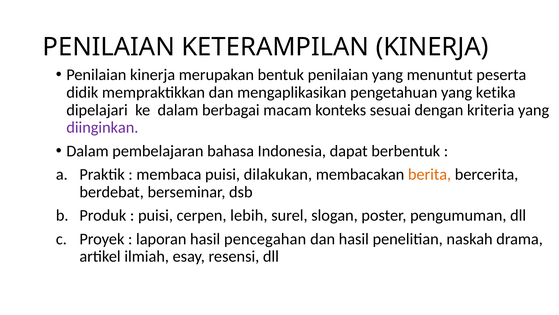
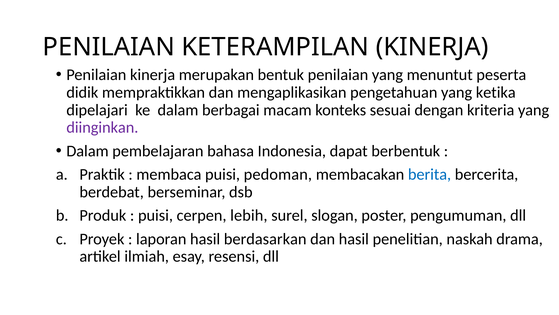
dilakukan: dilakukan -> pedoman (278, 174)
berita colour: orange -> blue (430, 174)
pencegahan: pencegahan -> berdasarkan (265, 239)
